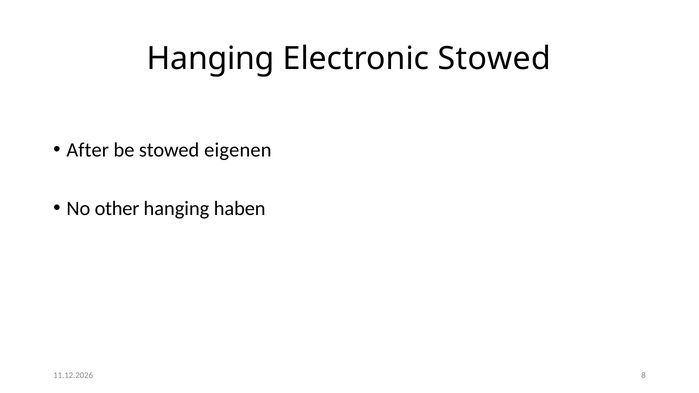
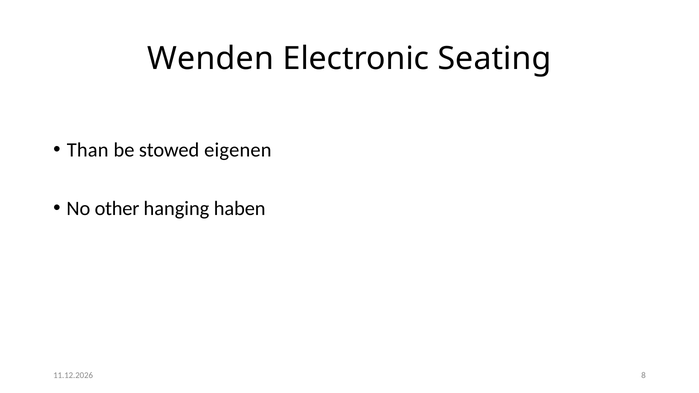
Hanging: Hanging -> Wenden (210, 59)
Electronic Stowed: Stowed -> Seating (495, 59)
After: After -> Than (88, 150)
